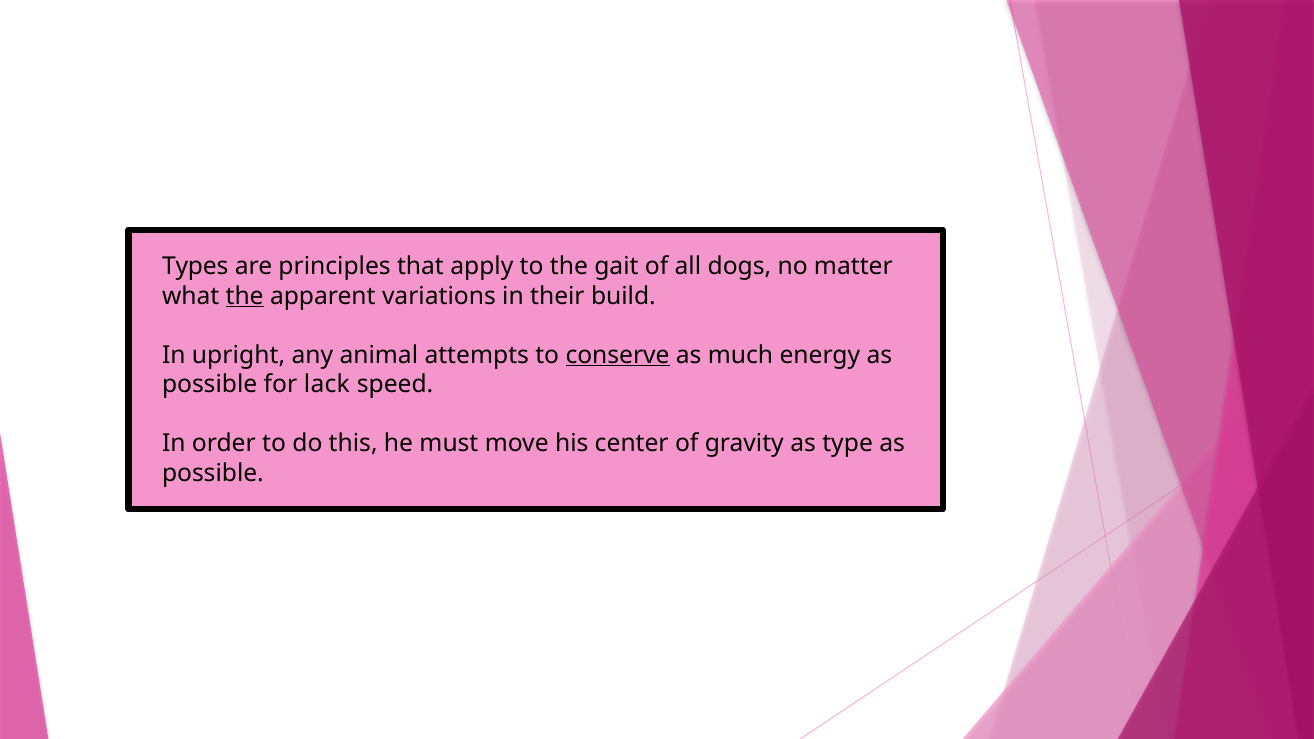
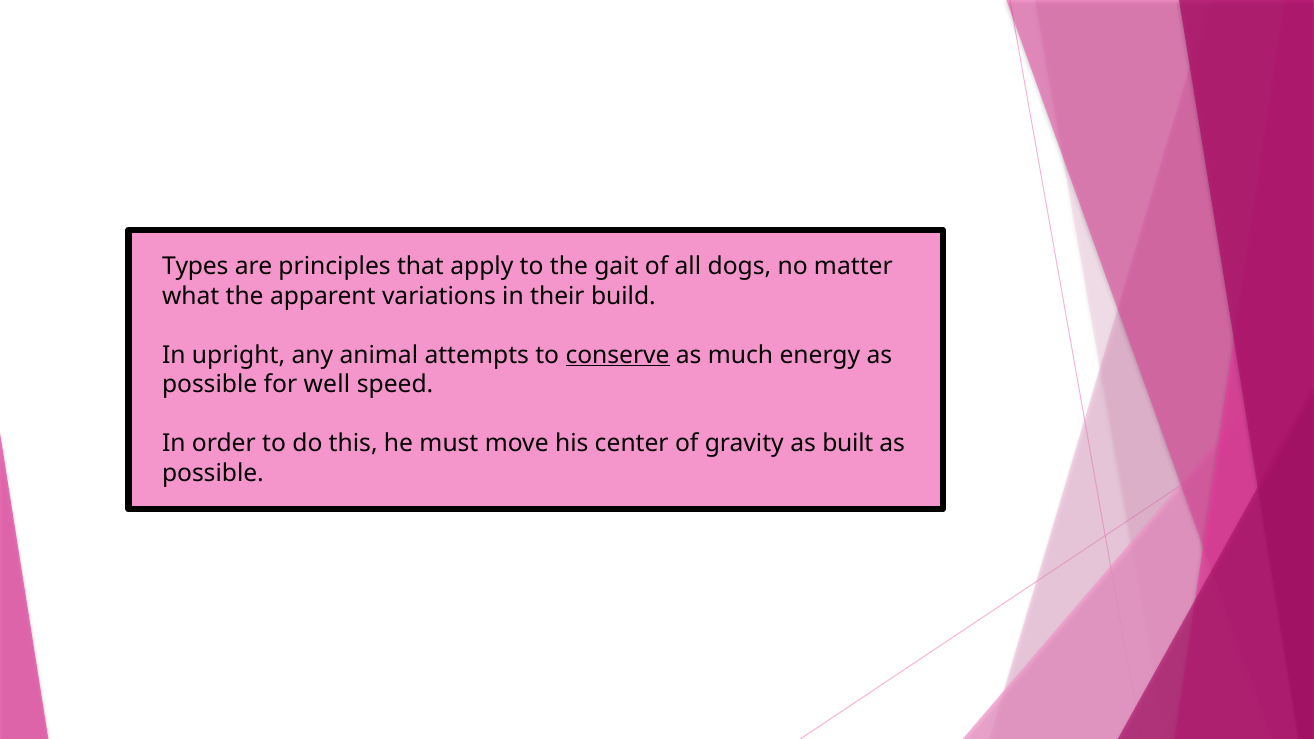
the underline: present -> none (245, 296)
lack: lack -> well (327, 385)
type: type -> built (848, 444)
